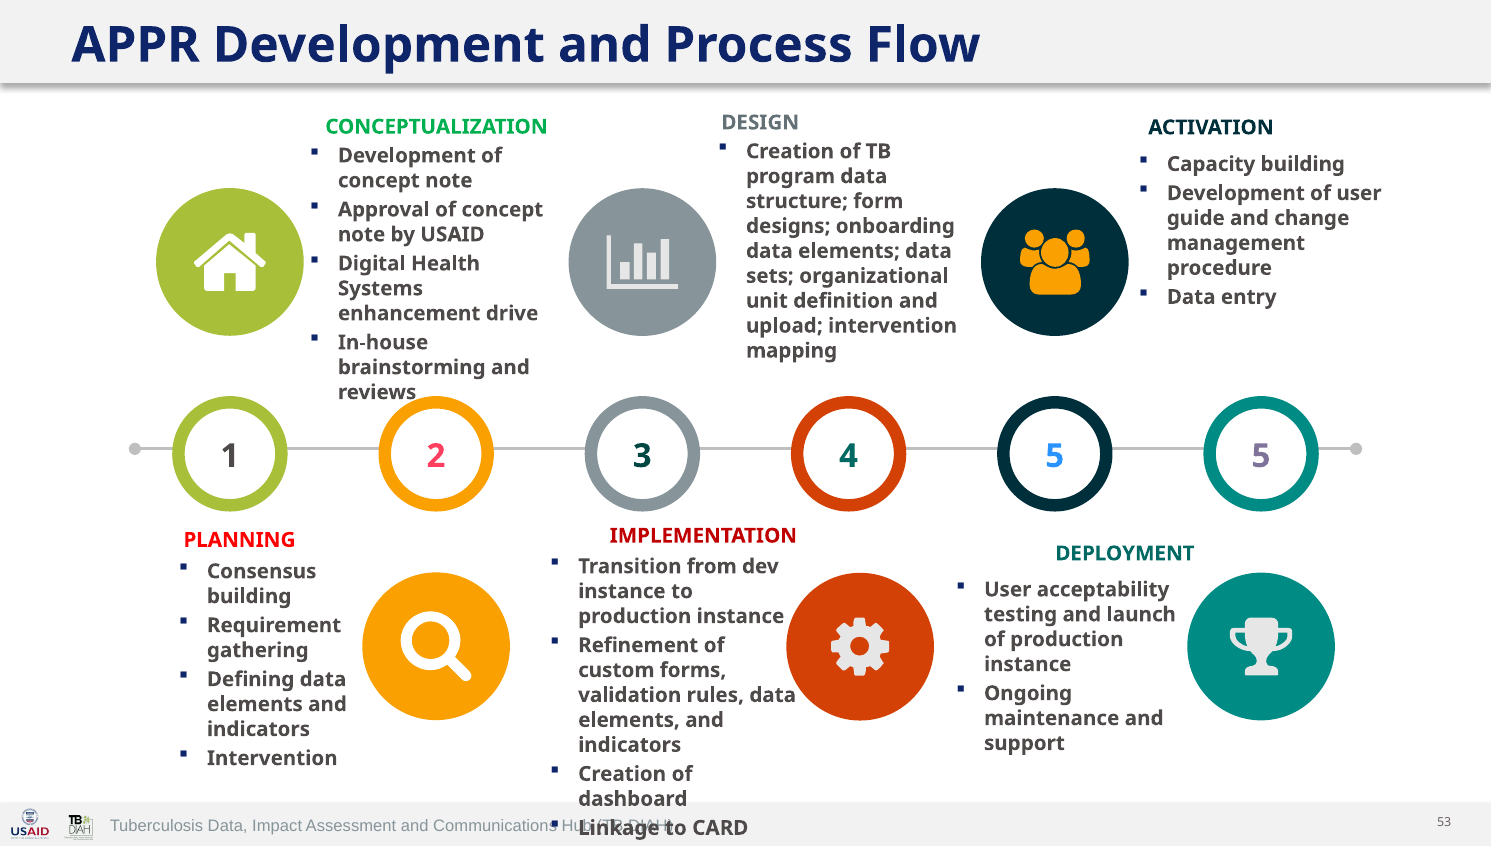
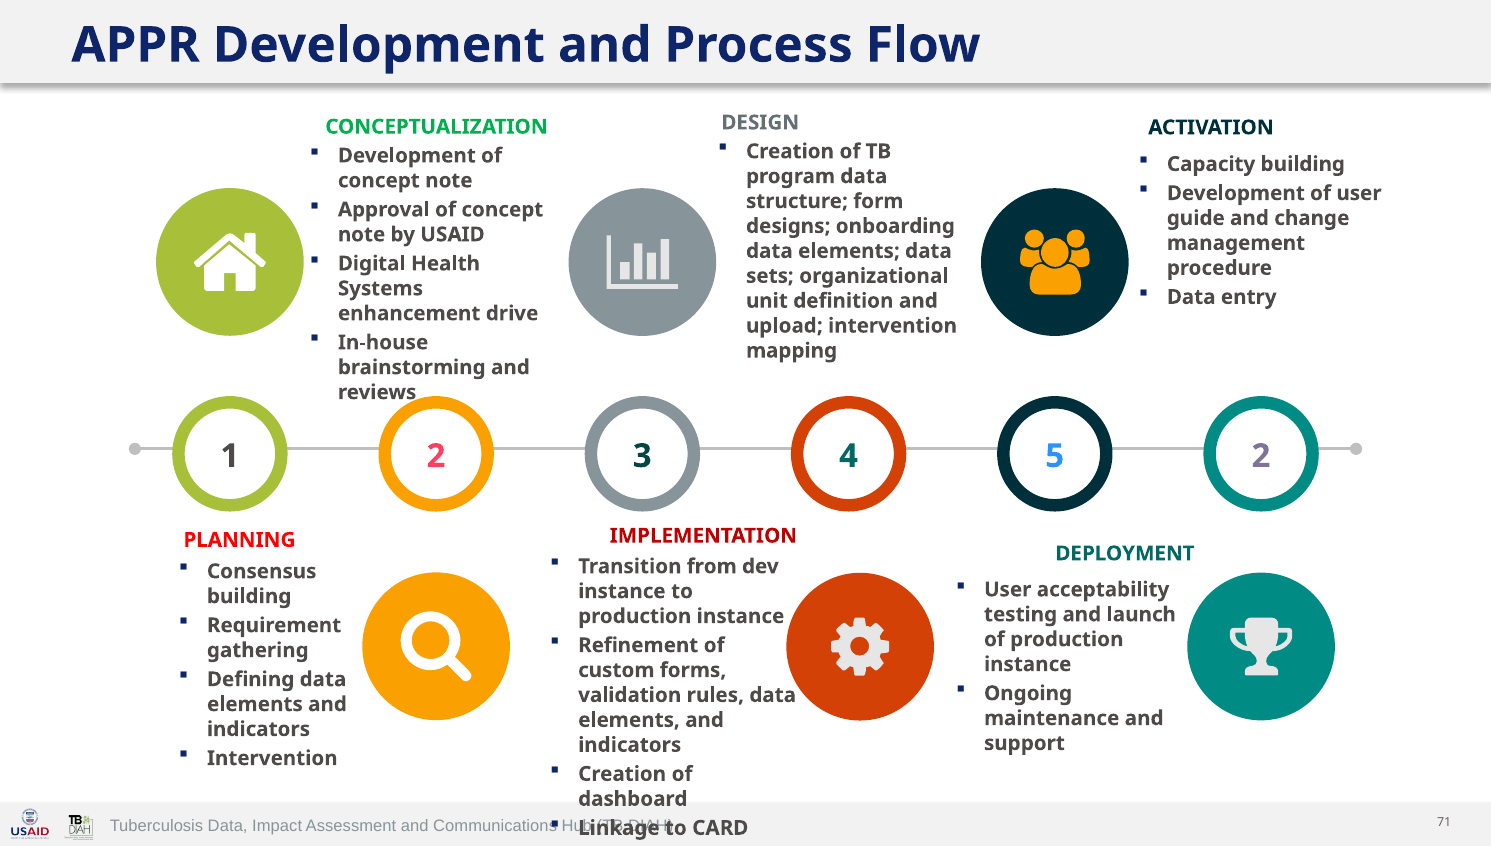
5 5: 5 -> 2 (1261, 456)
53: 53 -> 71 (1444, 822)
